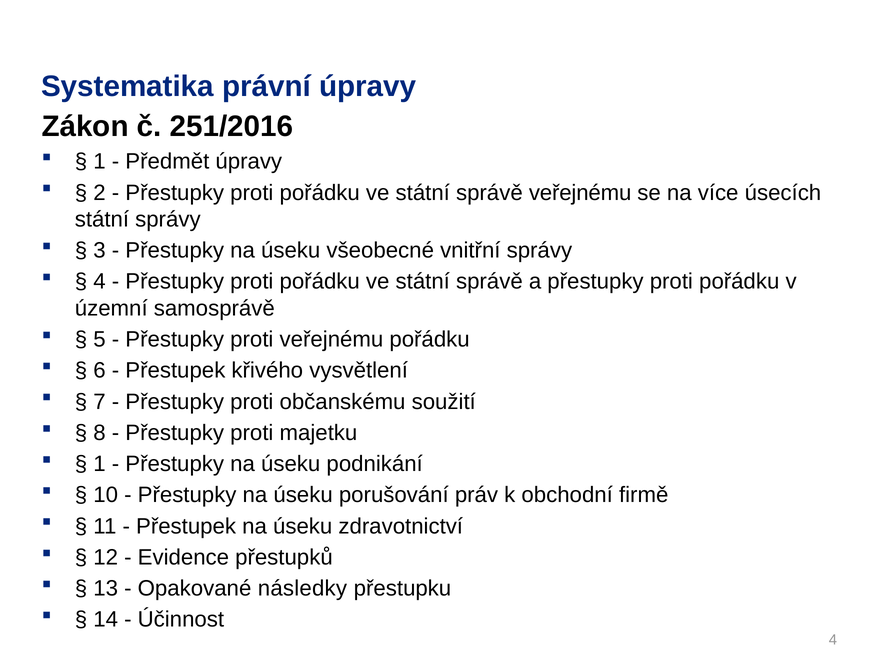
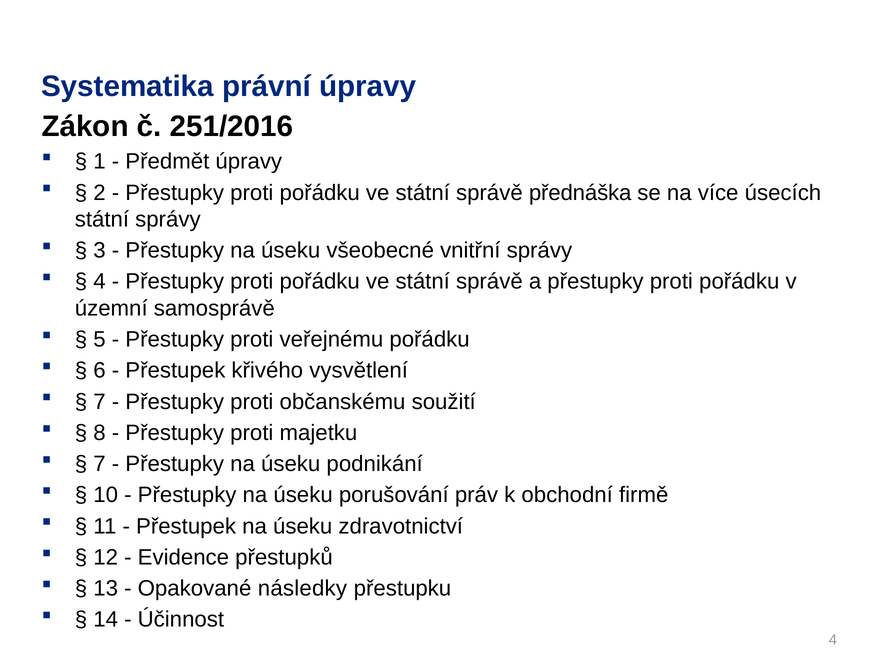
správě veřejnému: veřejnému -> přednáška (580, 193)
1: 1 -> 7 (100, 464)
